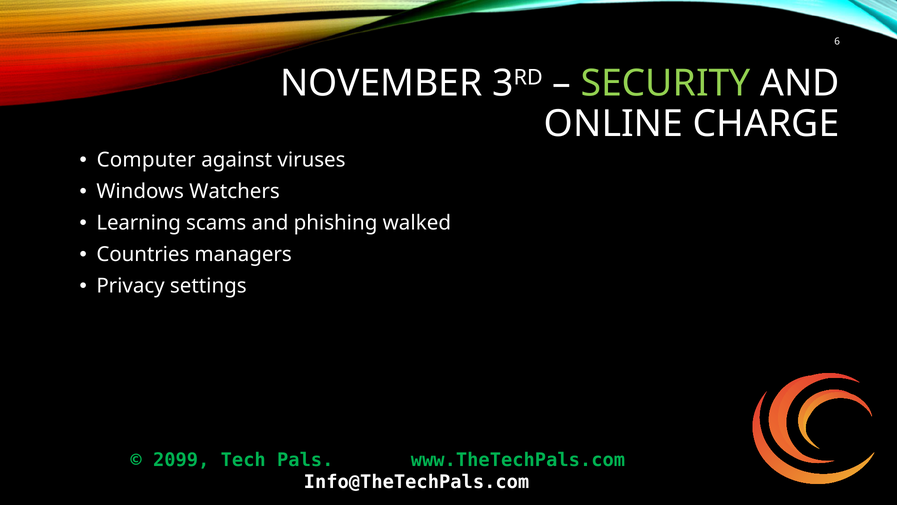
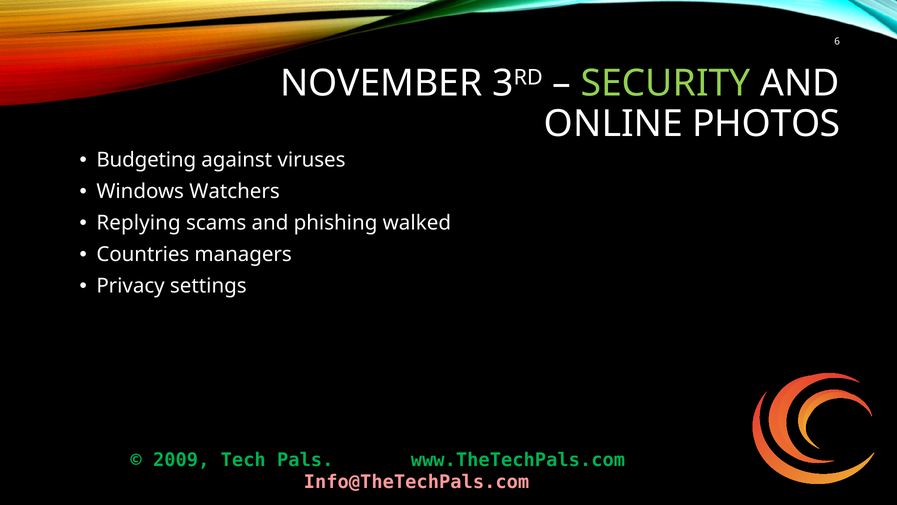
CHARGE: CHARGE -> PHOTOS (766, 124)
Computer: Computer -> Budgeting (146, 160)
Learning: Learning -> Replying (139, 223)
2099: 2099 -> 2009 (181, 459)
Info@TheTechPals.com colour: white -> pink (416, 482)
